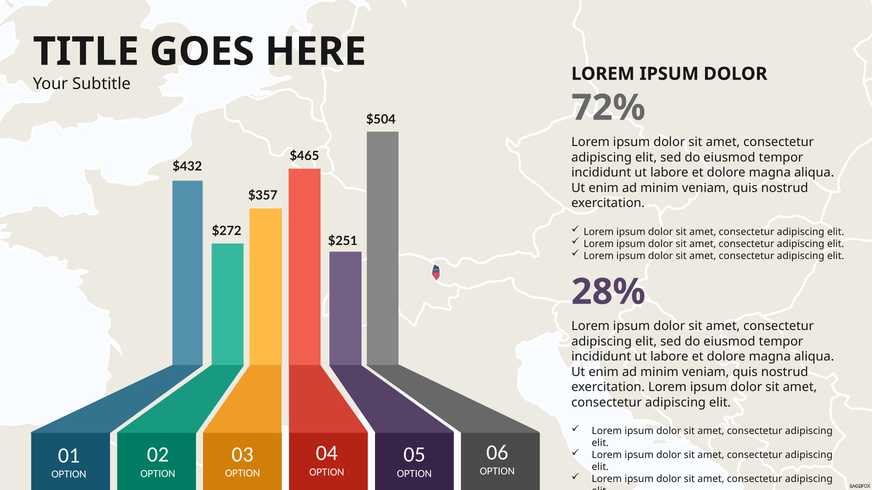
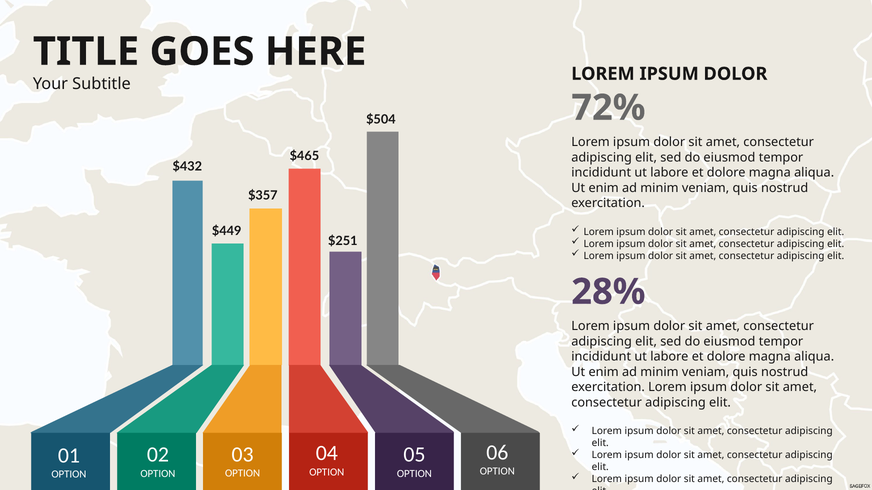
$272: $272 -> $449 (227, 231)
